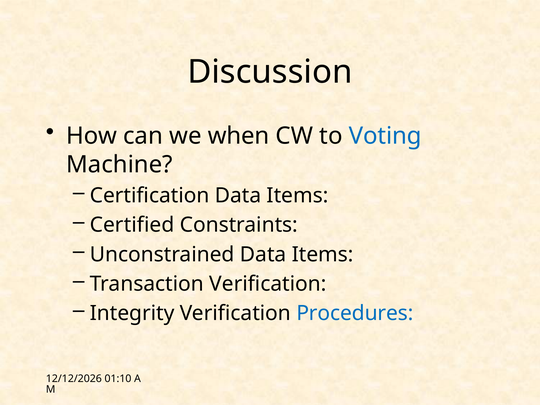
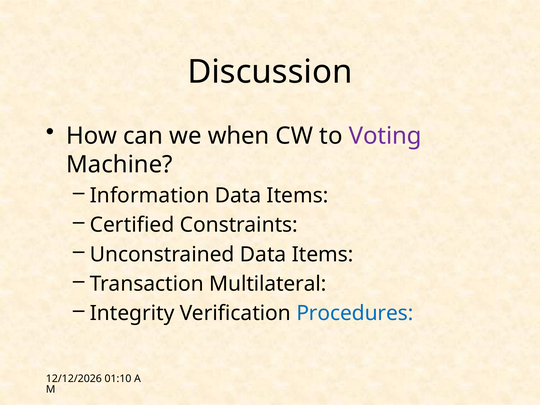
Voting colour: blue -> purple (385, 136)
Certification: Certification -> Information (150, 196)
Transaction Verification: Verification -> Multilateral (268, 284)
